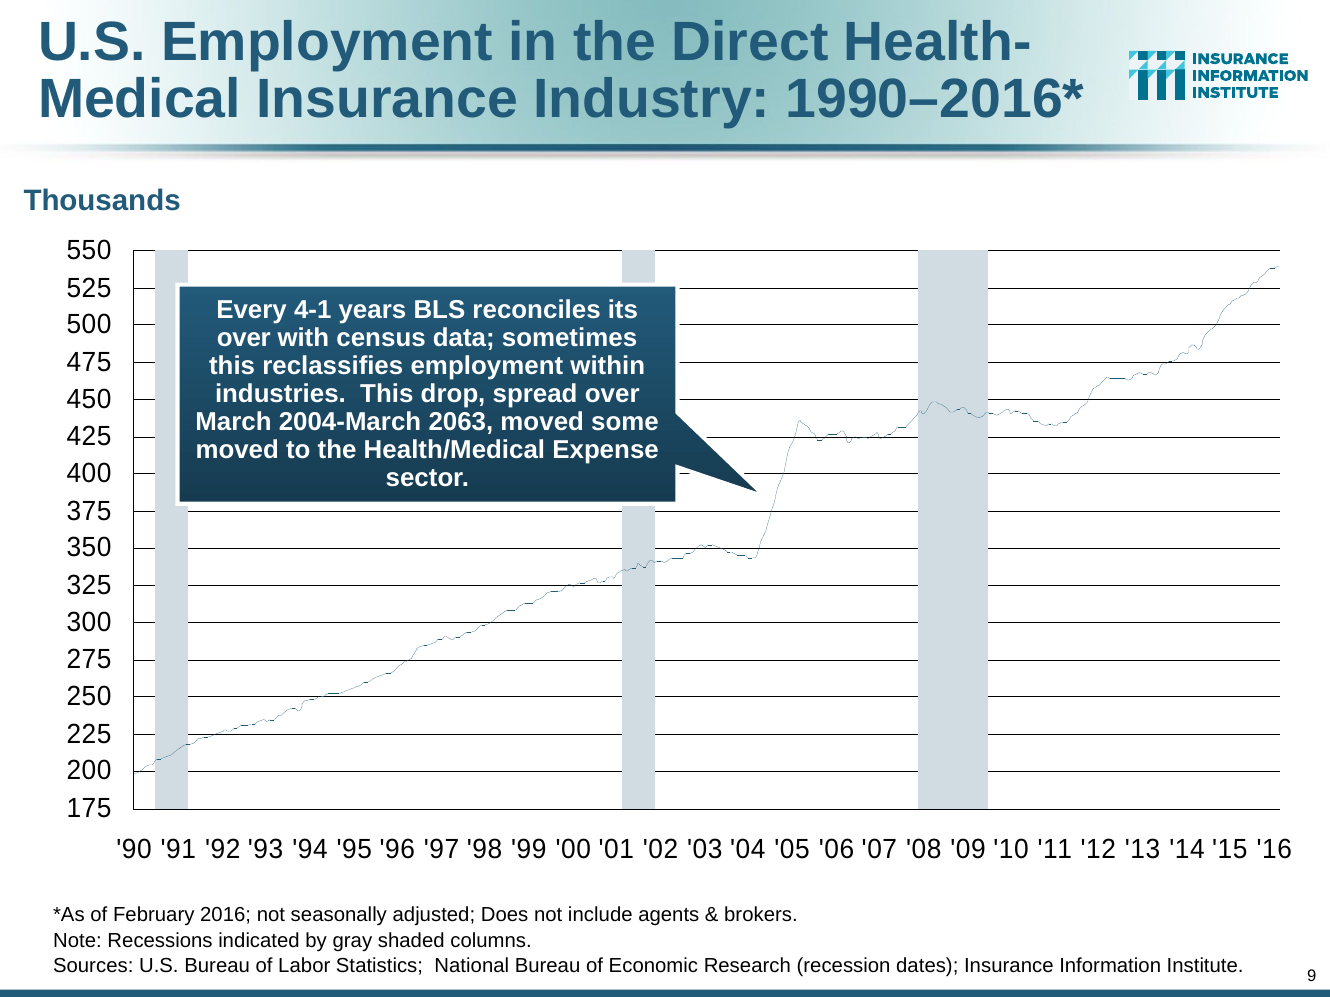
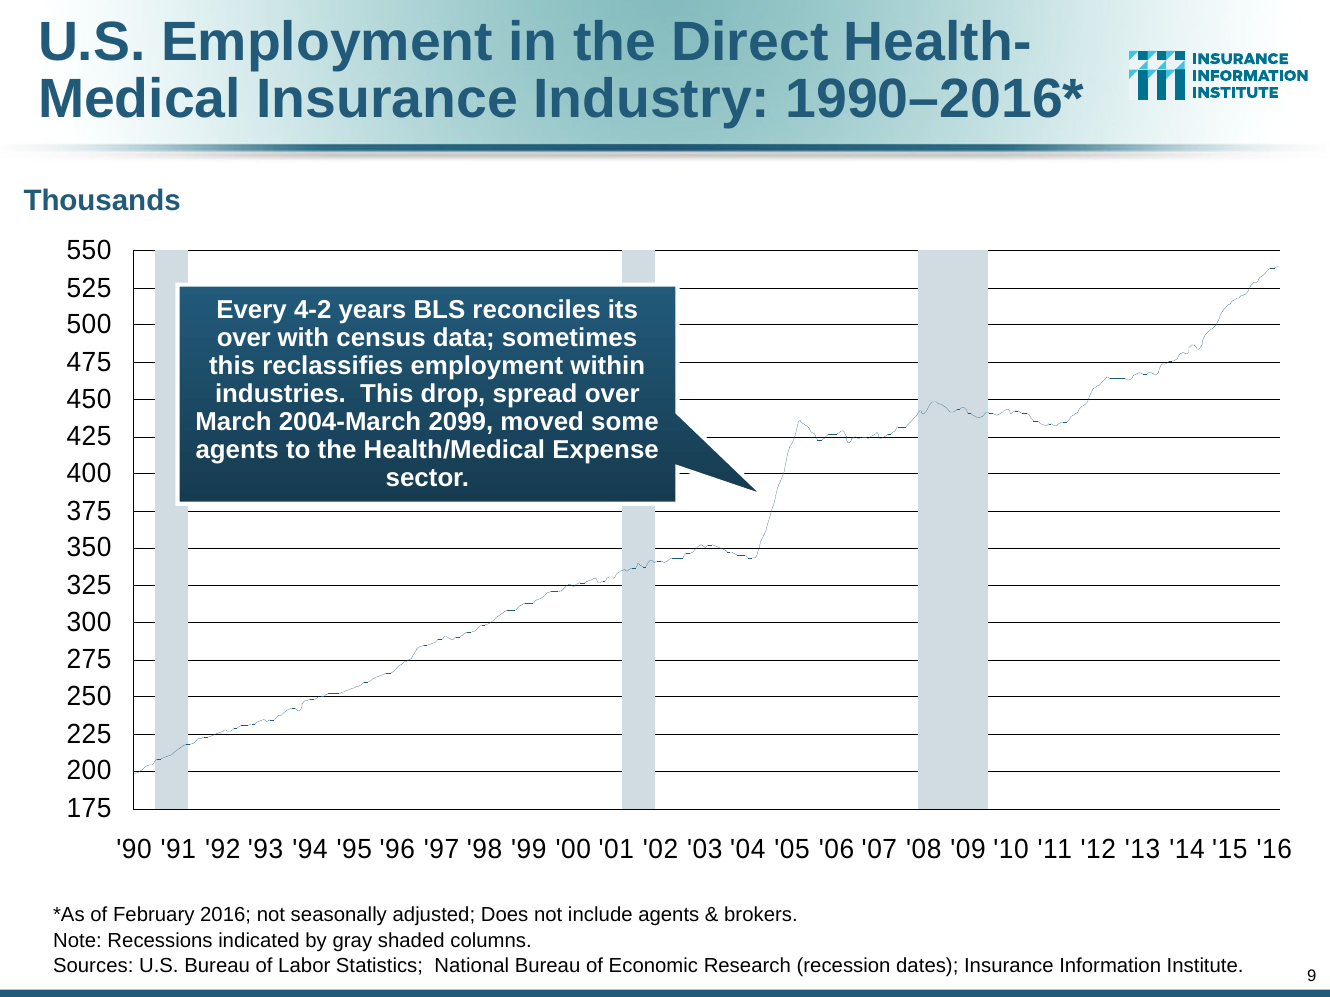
4-1: 4-1 -> 4-2 (313, 310)
2063: 2063 -> 2099 (461, 422)
moved: moved -> agents (237, 450)
